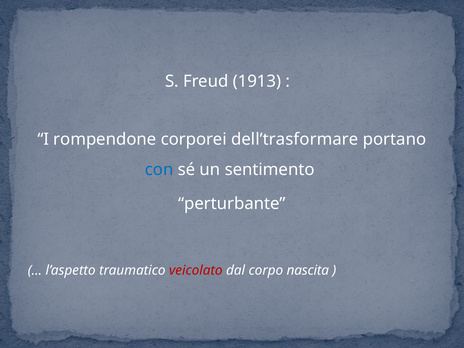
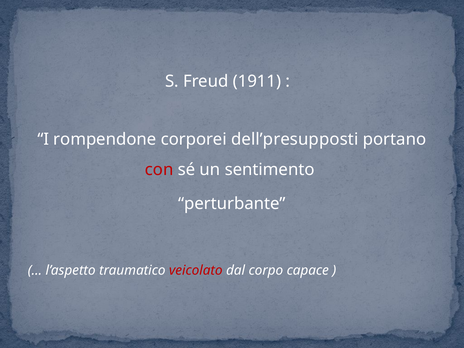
1913: 1913 -> 1911 (257, 81)
dell’trasformare: dell’trasformare -> dell’presupposti (295, 139)
con colour: blue -> red (159, 170)
nascita: nascita -> capace (308, 270)
